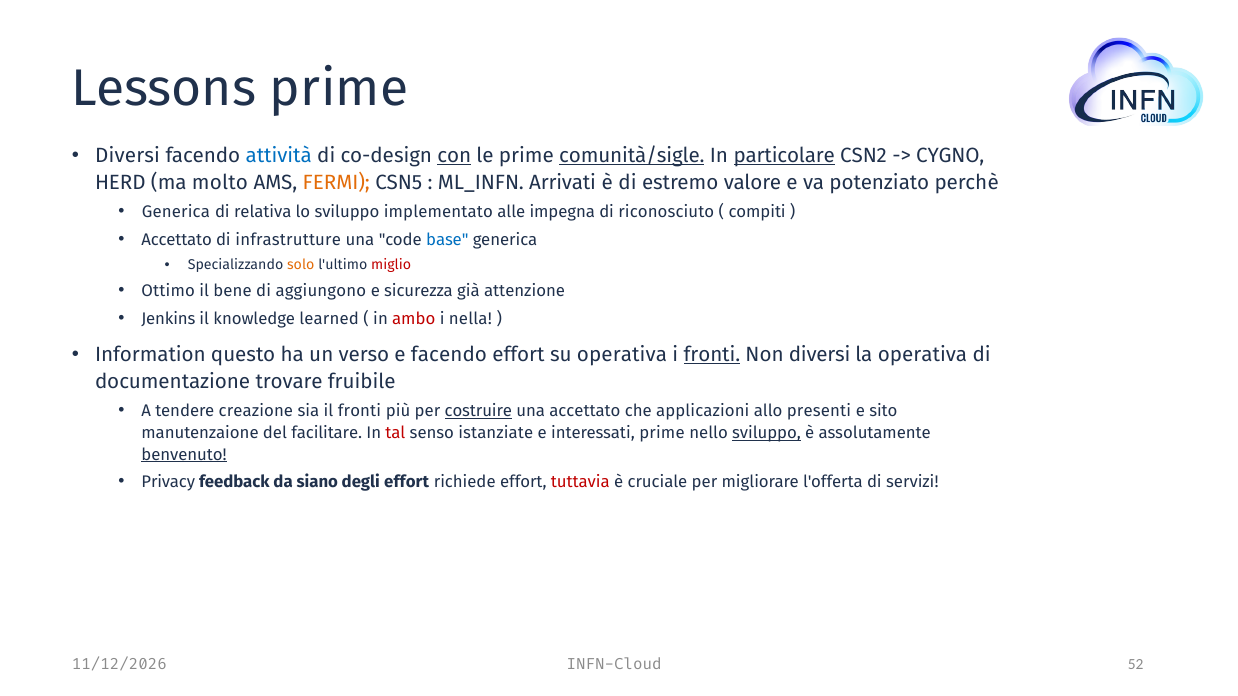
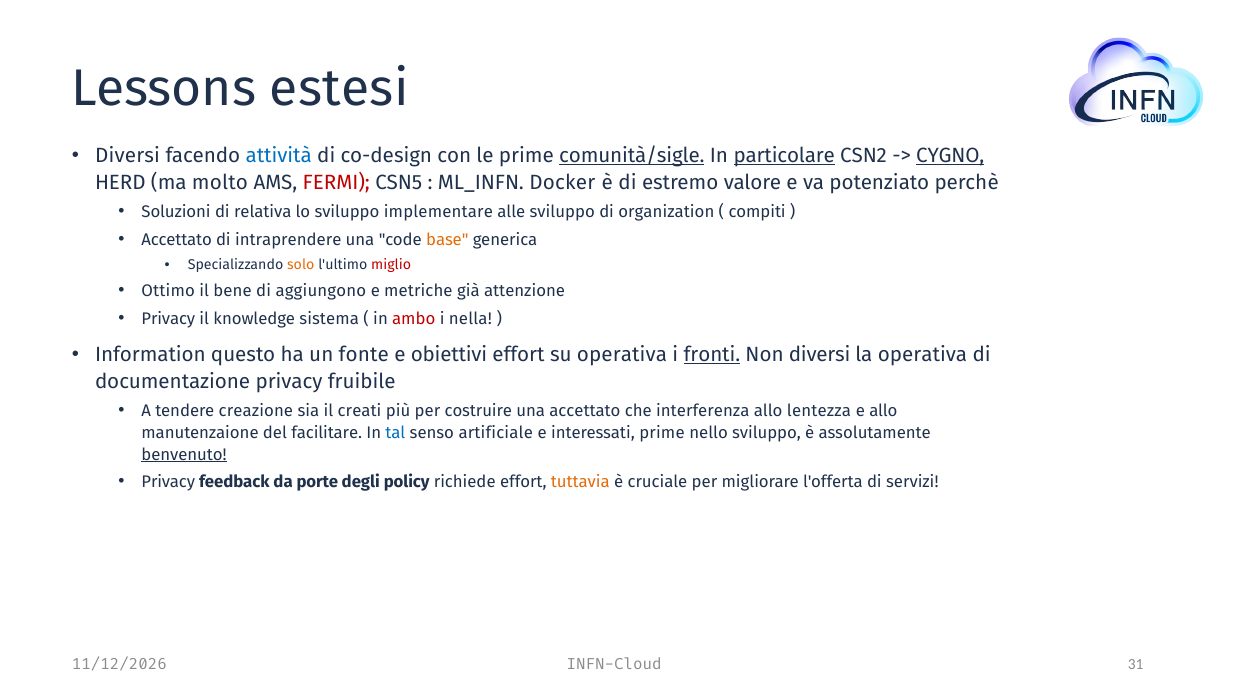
Lessons prime: prime -> estesi (339, 88)
con underline: present -> none (454, 156)
CYGNO underline: none -> present (950, 156)
FERMI colour: orange -> red (336, 183)
Arrivati: Arrivati -> Docker (562, 183)
Generica: Generica -> Soluzioni (176, 212)
implementato: implementato -> implementare (438, 212)
alle impegna: impegna -> sviluppo (562, 212)
riconosciuto: riconosciuto -> organization (666, 212)
infrastrutture: infrastrutture -> intraprendere (288, 240)
base colour: blue -> orange (447, 240)
sicurezza: sicurezza -> metriche (418, 291)
Jenkins: Jenkins -> Privacy (168, 319)
learned: learned -> sistema (329, 319)
verso: verso -> fonte (364, 355)
e facendo: facendo -> obiettivi (449, 355)
documentazione trovare: trovare -> privacy (289, 382)
il fronti: fronti -> creati (360, 411)
costruire underline: present -> none (478, 411)
applicazioni: applicazioni -> interferenza (703, 411)
presenti: presenti -> lentezza (819, 411)
e sito: sito -> allo (883, 411)
tal colour: red -> blue (395, 433)
istanziate: istanziate -> artificiale (496, 433)
sviluppo underline: present -> none (766, 433)
siano: siano -> porte (317, 482)
degli effort: effort -> policy (407, 482)
tuttavia colour: red -> orange (580, 482)
52: 52 -> 31 (1136, 665)
